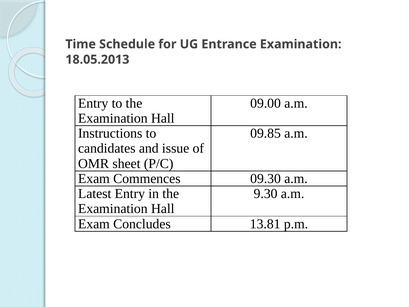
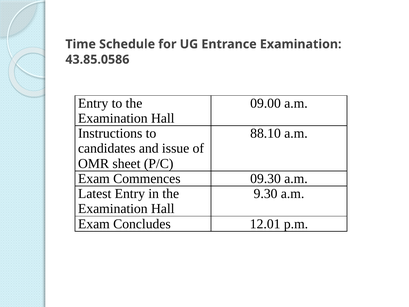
18.05.2013: 18.05.2013 -> 43.85.0586 (97, 59)
09.85: 09.85 -> 88.10 (266, 133)
13.81: 13.81 -> 12.01 (265, 224)
